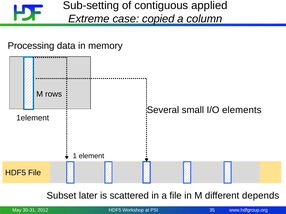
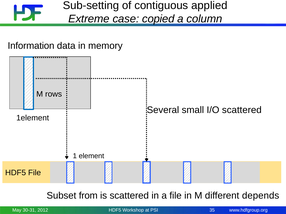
Processing: Processing -> Information (31, 46)
I/O elements: elements -> scattered (242, 110)
later: later -> from (88, 196)
